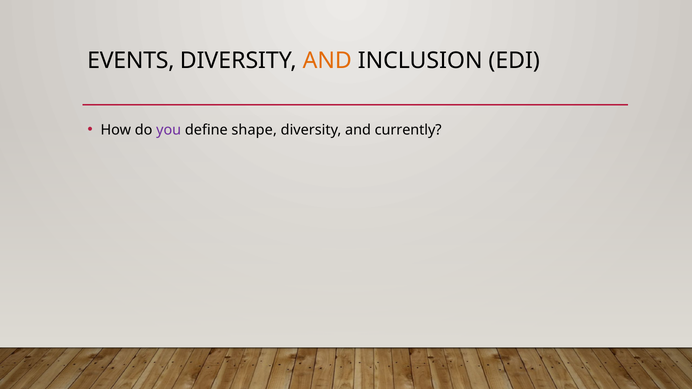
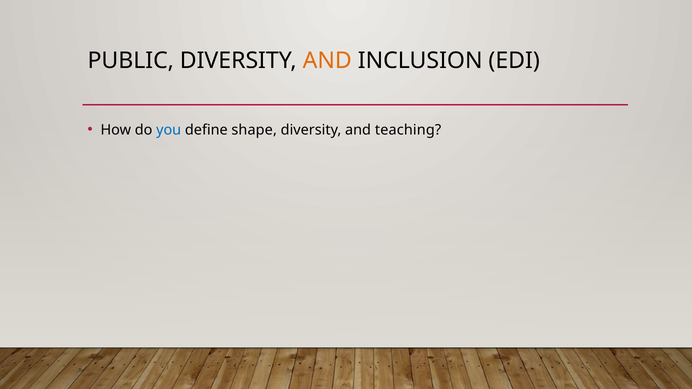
EVENTS: EVENTS -> PUBLIC (131, 61)
you colour: purple -> blue (169, 130)
currently: currently -> teaching (408, 130)
